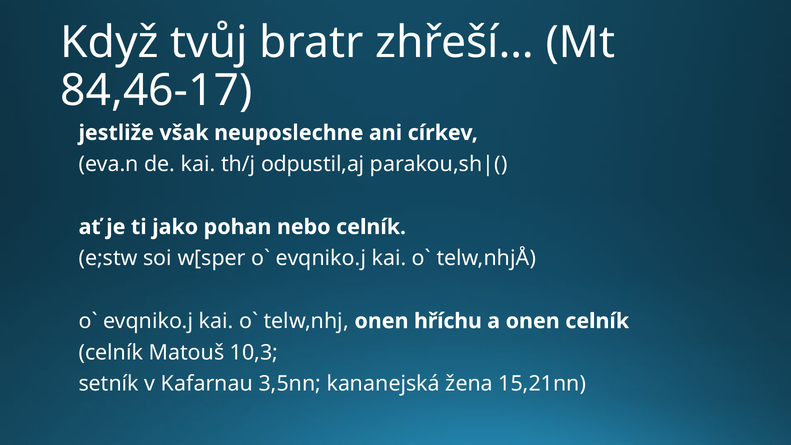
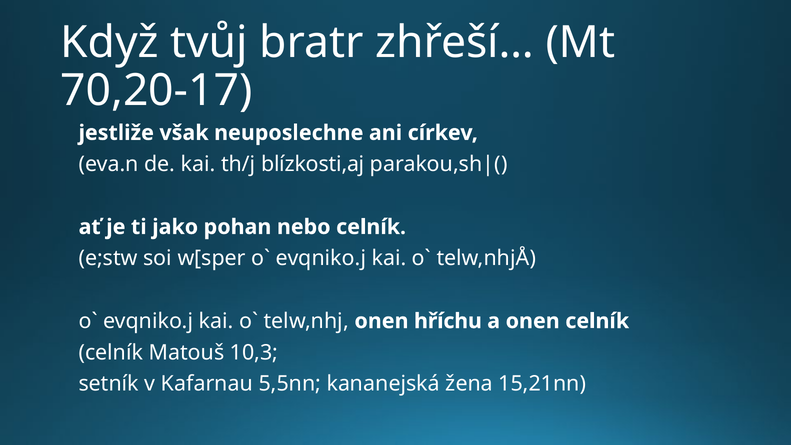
84,46-17: 84,46-17 -> 70,20-17 (156, 90)
odpustil,aj: odpustil,aj -> blízkosti,aj (313, 164)
3,5nn: 3,5nn -> 5,5nn (290, 384)
